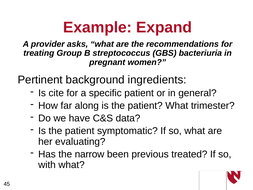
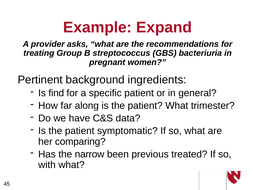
cite: cite -> find (56, 93)
evaluating: evaluating -> comparing (80, 141)
